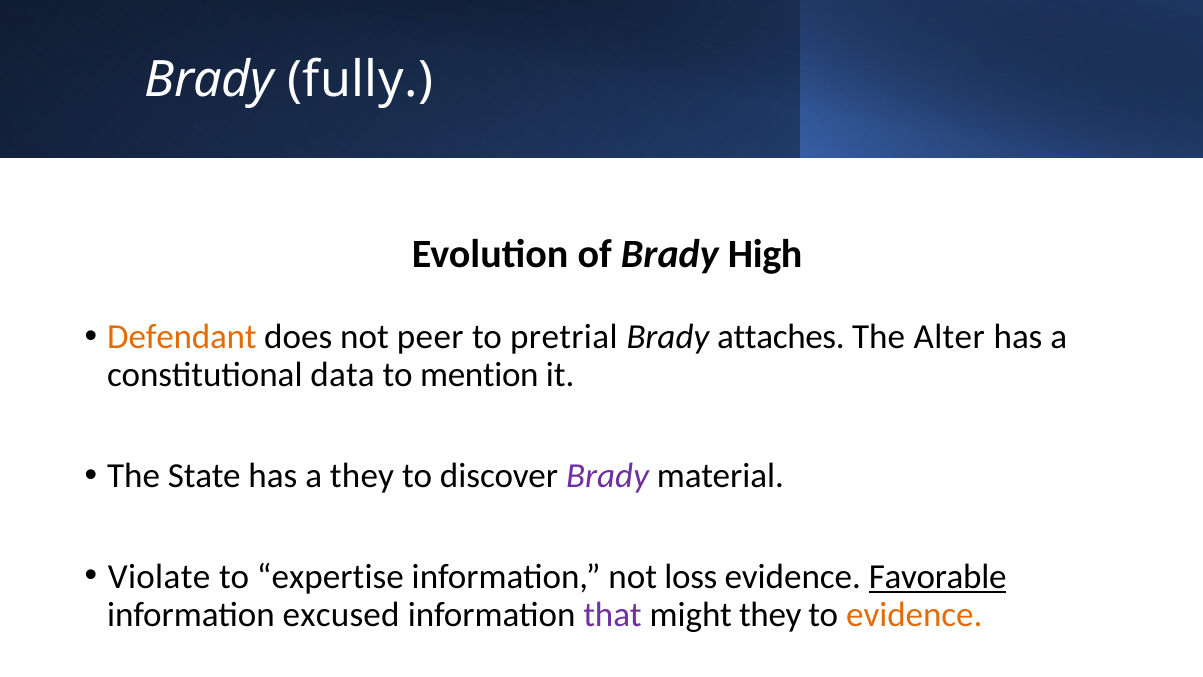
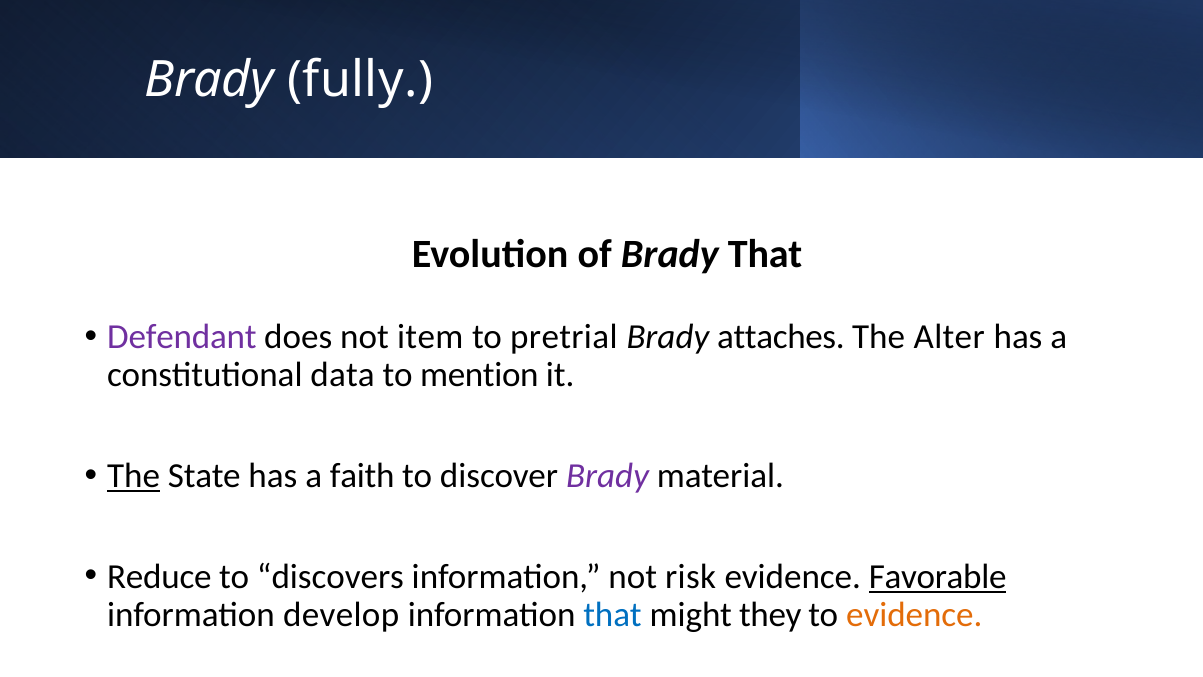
Brady High: High -> That (765, 255)
Defendant colour: orange -> purple (182, 337)
peer: peer -> item (430, 337)
The underline: none -> present (134, 475)
a they: they -> faith (362, 475)
Violate: Violate -> Reduce (159, 576)
expertise: expertise -> discovers (330, 576)
loss: loss -> risk (691, 576)
excused: excused -> develop (341, 614)
that colour: purple -> blue (613, 614)
